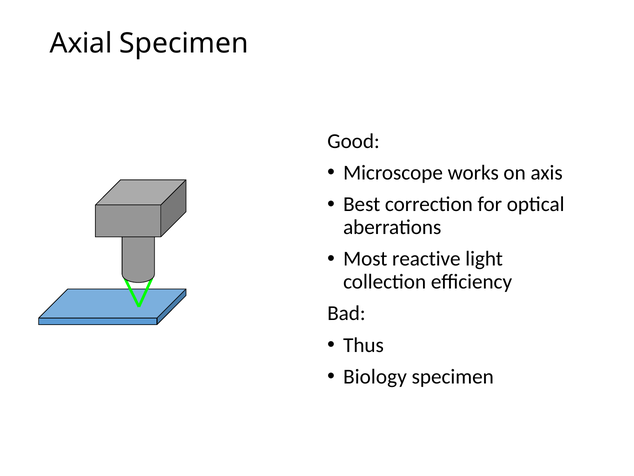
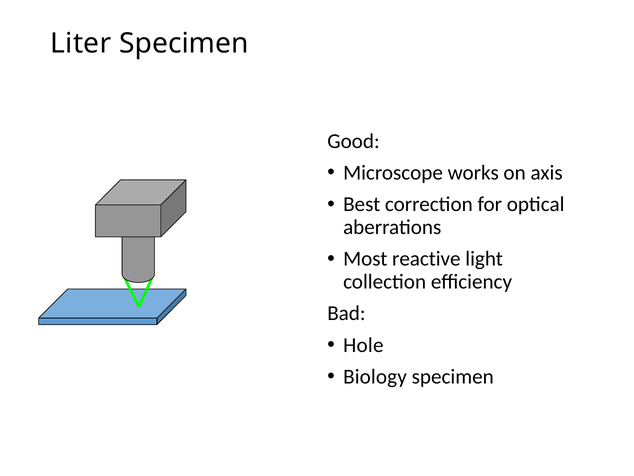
Axial: Axial -> Liter (81, 44)
Thus: Thus -> Hole (363, 345)
